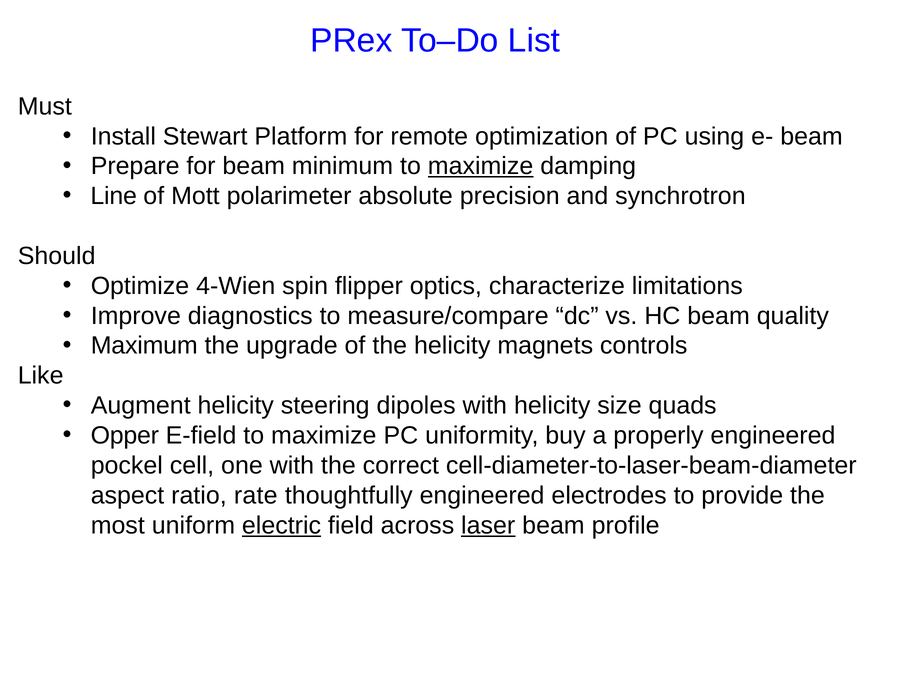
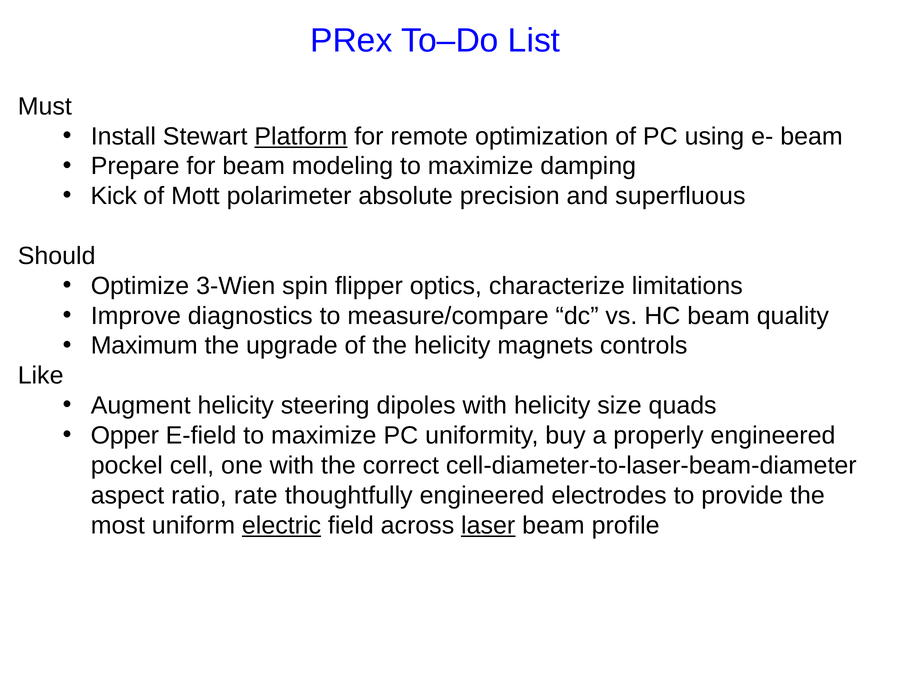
Platform underline: none -> present (301, 136)
minimum: minimum -> modeling (342, 166)
maximize underline: present -> none (481, 166)
Line: Line -> Kick (114, 196)
synchrotron: synchrotron -> superfluous (680, 196)
4-Wien: 4-Wien -> 3-Wien (236, 286)
